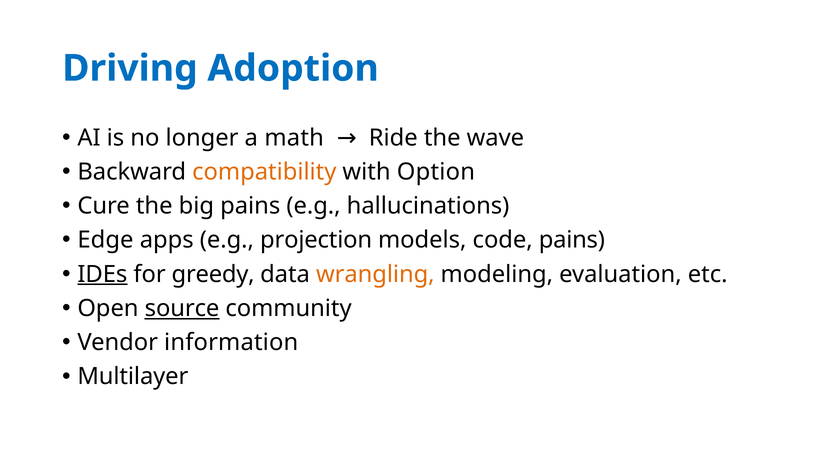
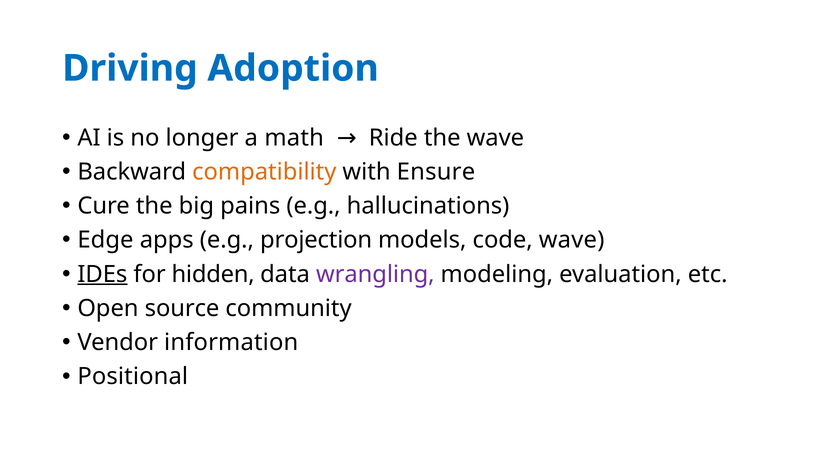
Option: Option -> Ensure (436, 172)
code pains: pains -> wave (572, 240)
greedy: greedy -> hidden (213, 274)
wrangling colour: orange -> purple (375, 274)
source underline: present -> none (182, 309)
Multilayer: Multilayer -> Positional (133, 377)
